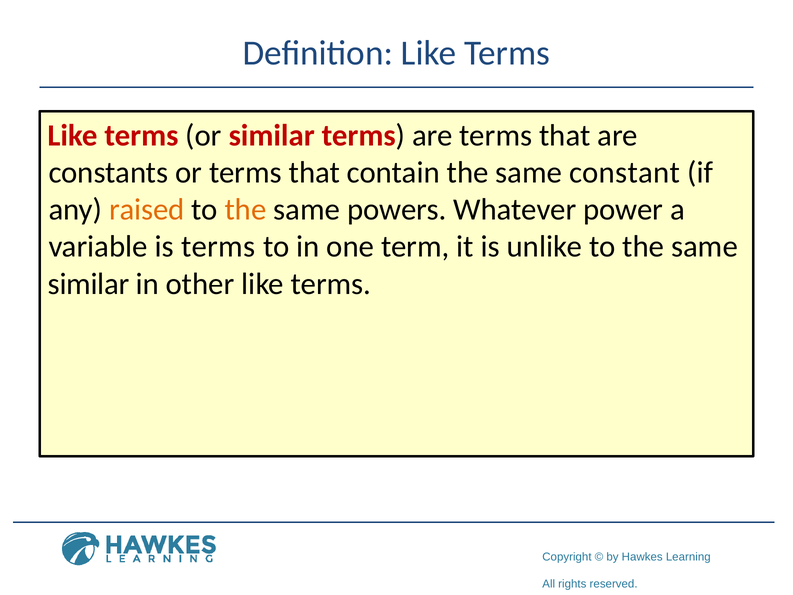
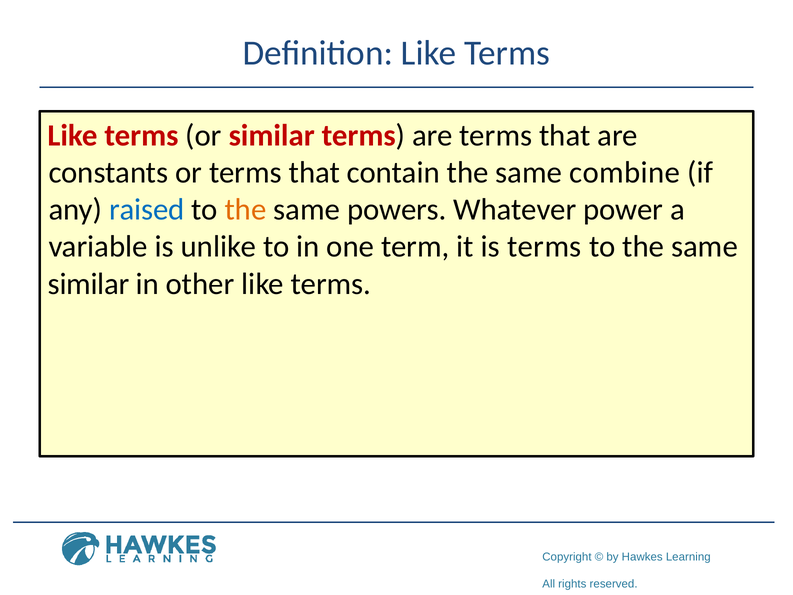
constant: constant -> combine (625, 173)
raised colour: orange -> blue (147, 210)
is terms: terms -> unlike (219, 247)
is unlike: unlike -> terms (544, 247)
